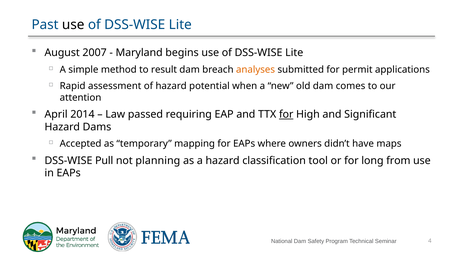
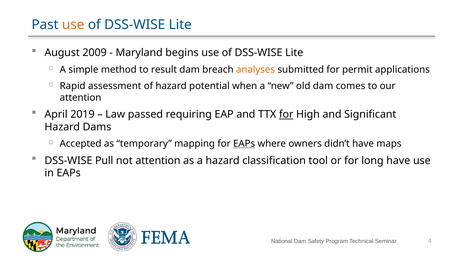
use colour: black -> orange (73, 25)
2007: 2007 -> 2009 (95, 53)
2014: 2014 -> 2019 (82, 115)
EAPs underline: none -> present (244, 144)
not planning: planning -> attention (158, 161)
long from: from -> have (398, 161)
